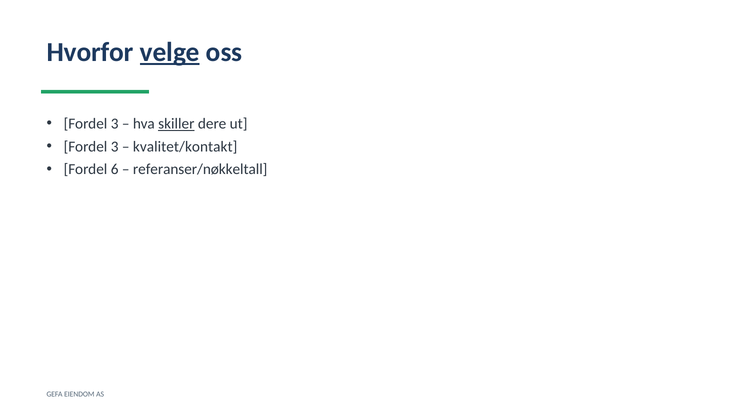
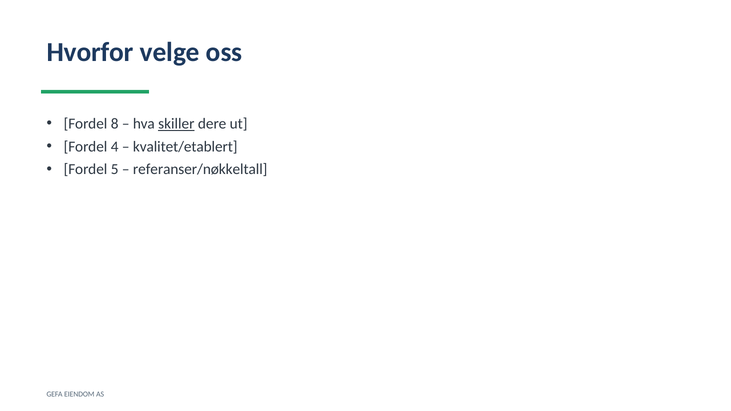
velge underline: present -> none (170, 52)
3: 3 -> 8 (115, 124)
3: 3 -> 4 (115, 147)
kvalitet/kontakt: kvalitet/kontakt -> kvalitet/etablert (185, 147)
6: 6 -> 5 (115, 170)
